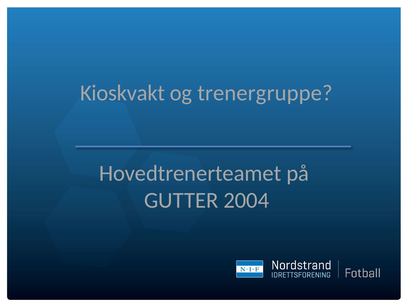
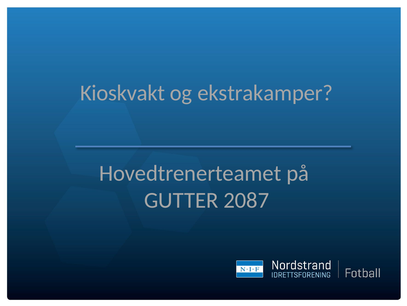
trenergruppe: trenergruppe -> ekstrakamper (265, 93)
2004: 2004 -> 2087 (246, 200)
